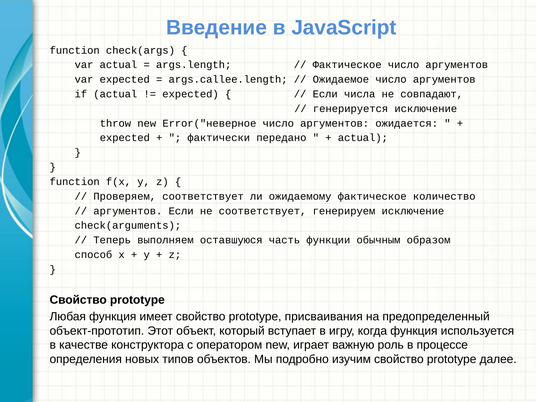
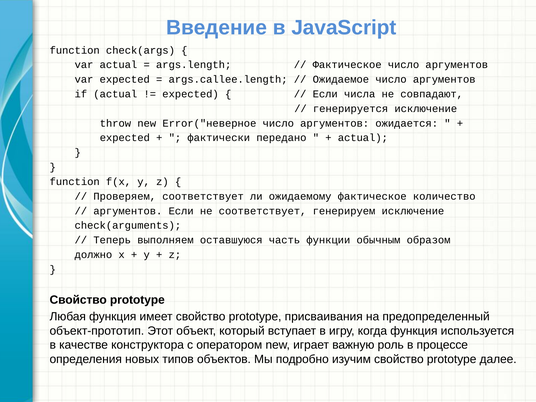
способ: способ -> должно (93, 255)
